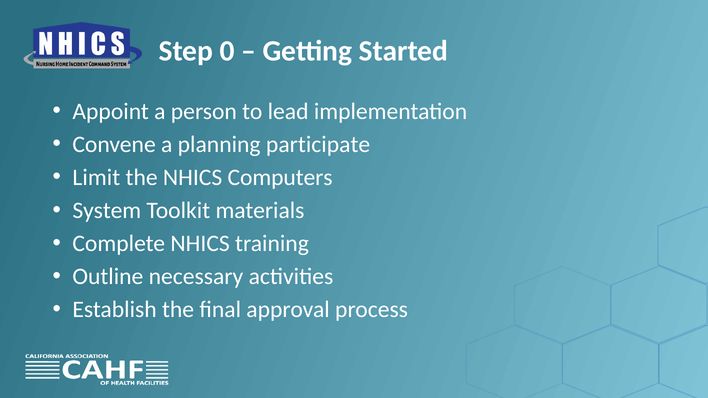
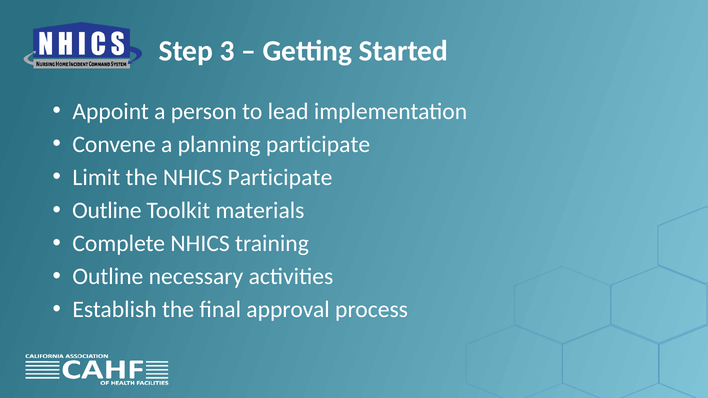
0: 0 -> 3 (227, 51)
NHICS Computers: Computers -> Participate (280, 178)
System: System -> Outline (107, 211)
